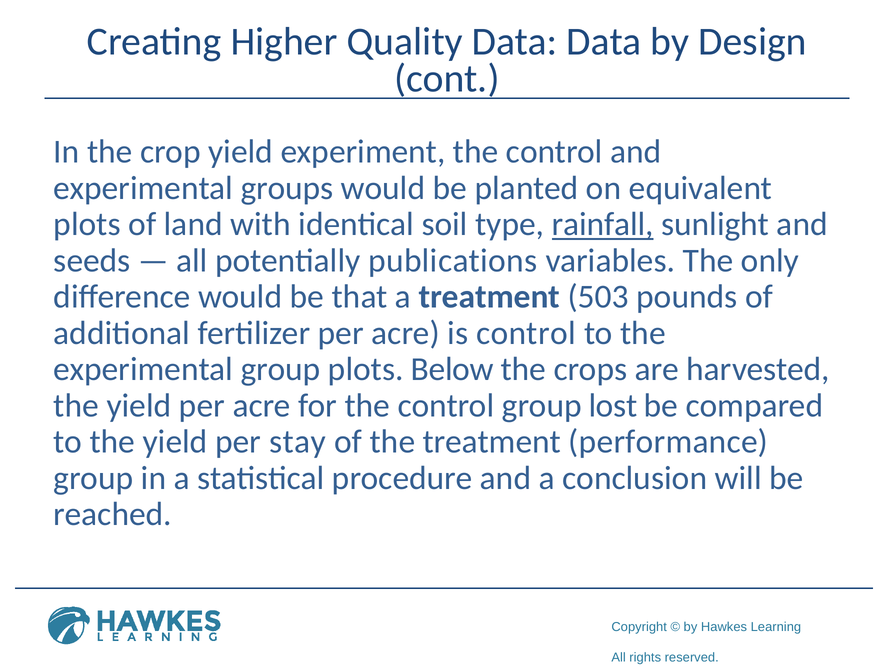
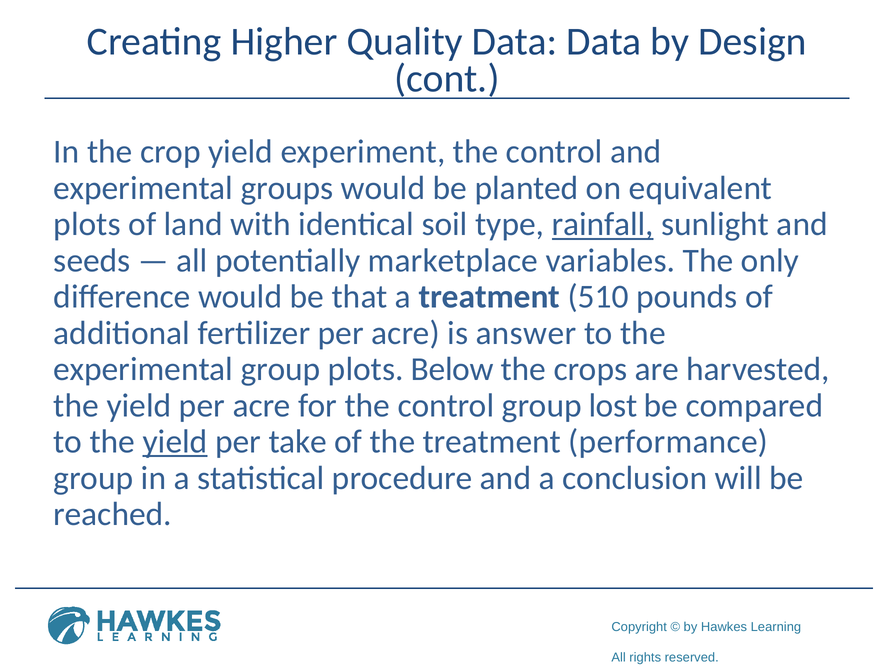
publications: publications -> marketplace (453, 261)
503: 503 -> 510 (598, 297)
is control: control -> answer (526, 333)
yield underline: none -> present (175, 442)
stay: stay -> take (298, 442)
